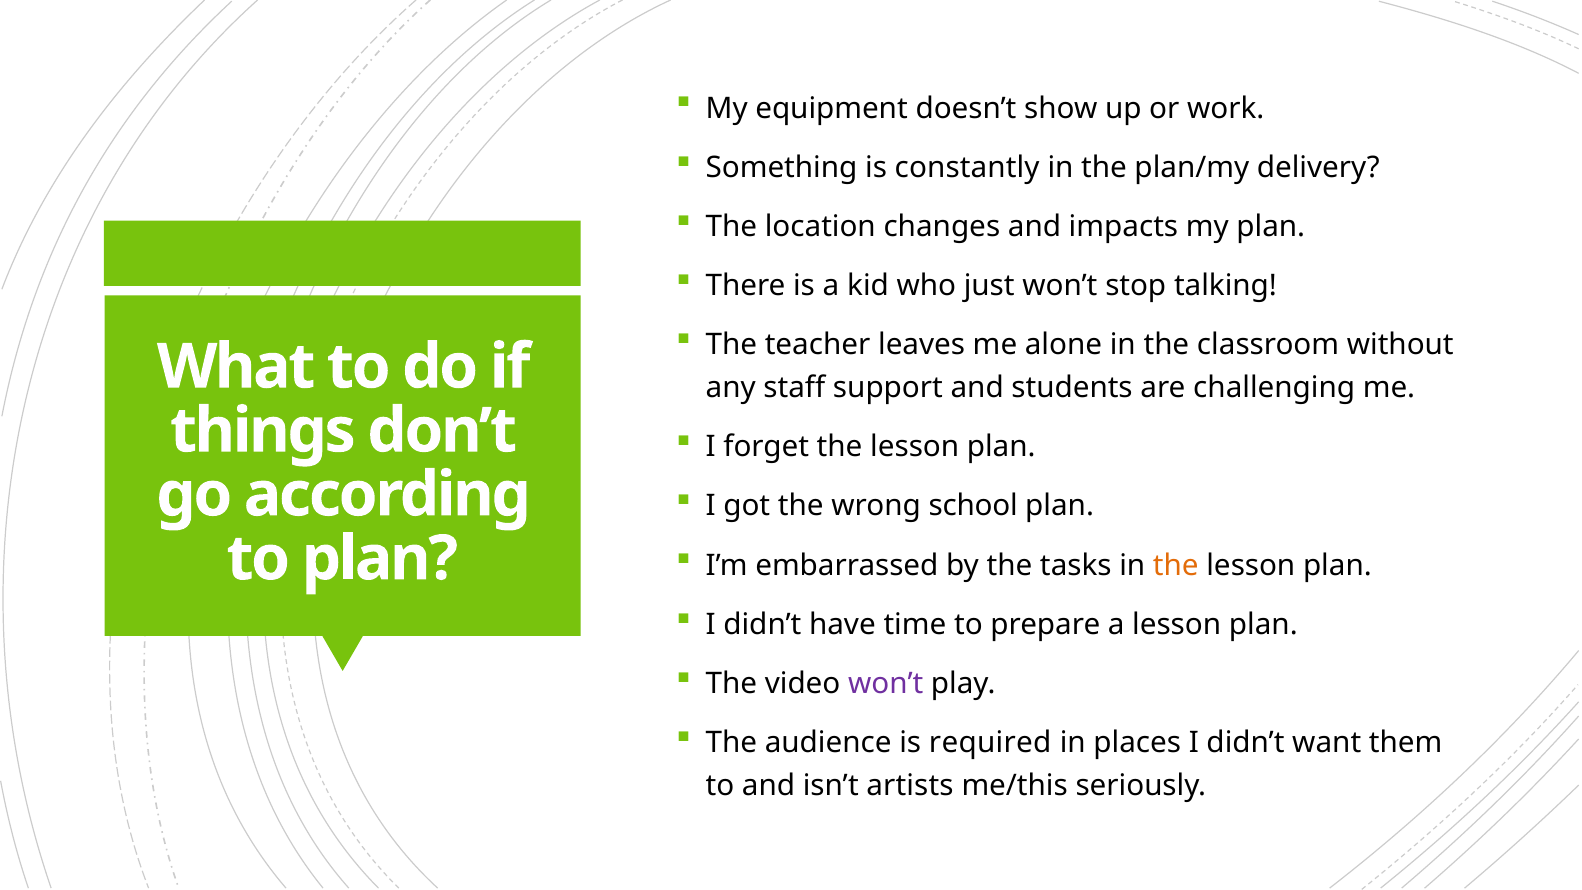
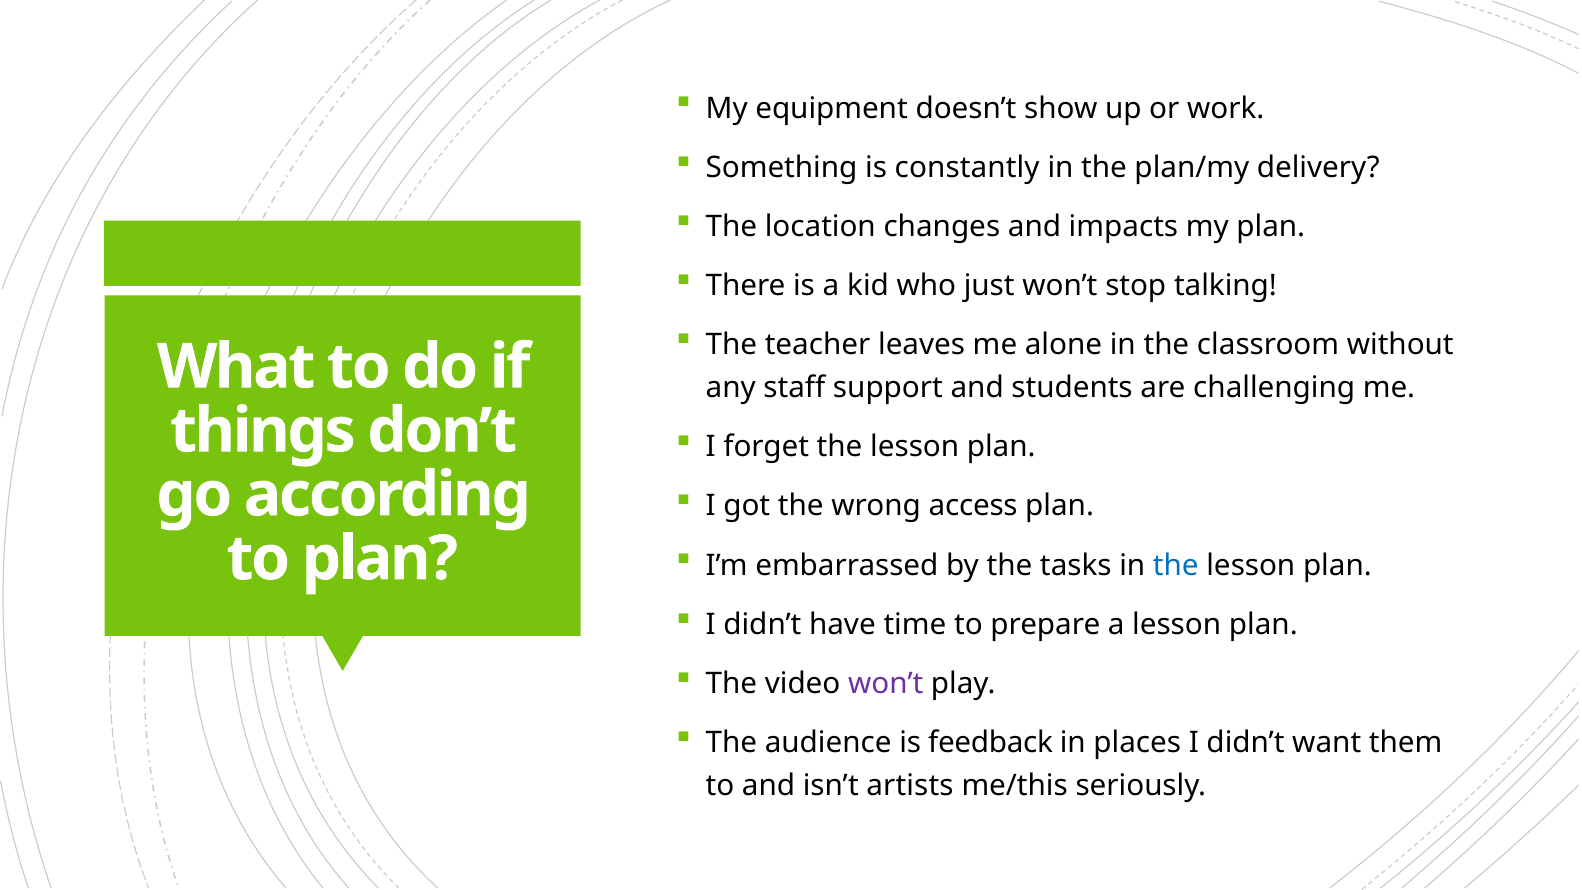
school: school -> access (973, 506)
the colour: orange -> blue (1176, 565)
required: required -> feedback (991, 743)
